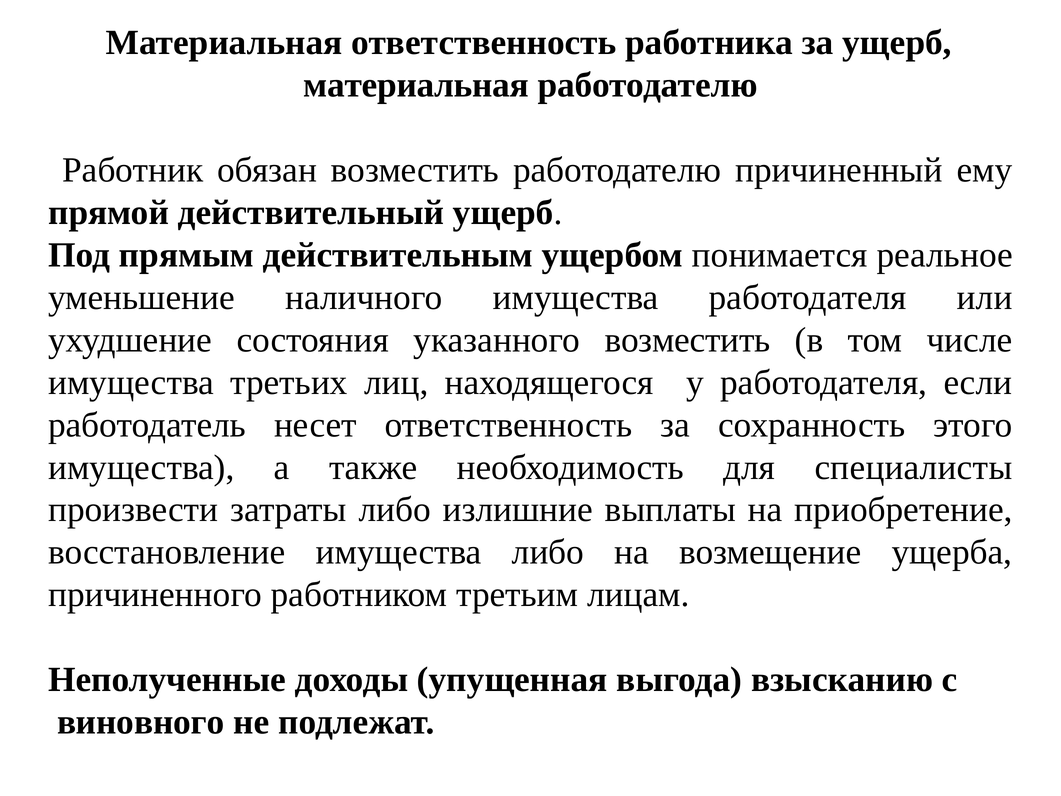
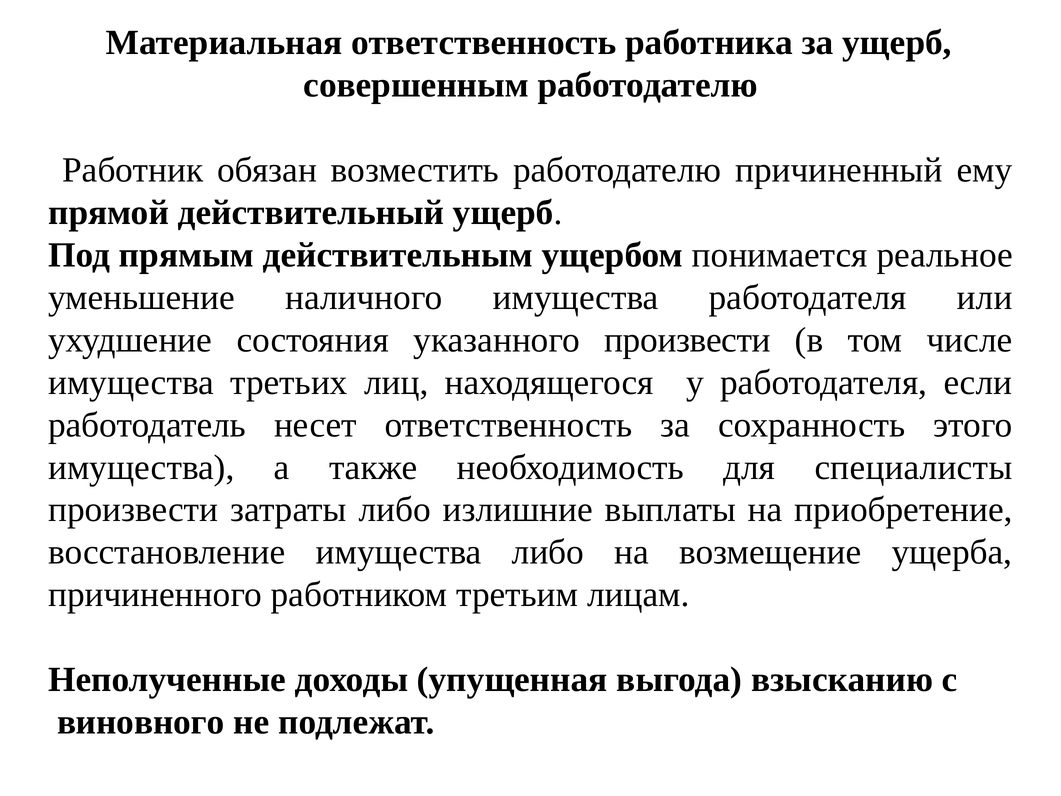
материальная: материальная -> совершенным (416, 85)
указанного возместить: возместить -> произвести (688, 340)
